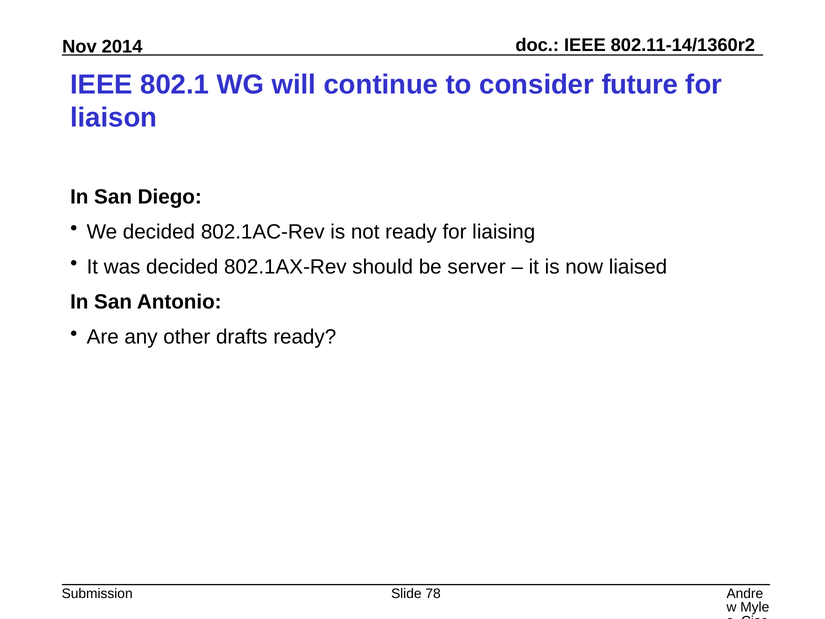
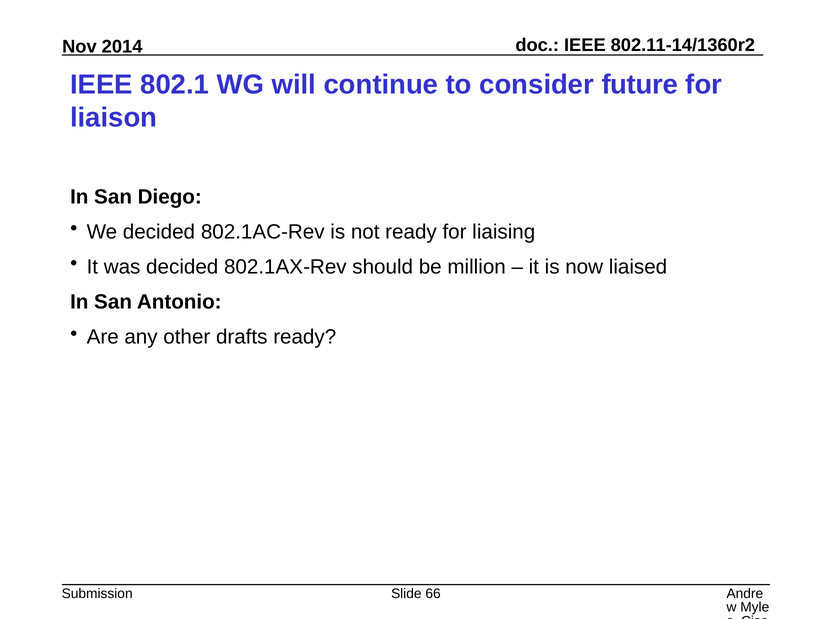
server: server -> million (477, 267)
78: 78 -> 66 (433, 593)
